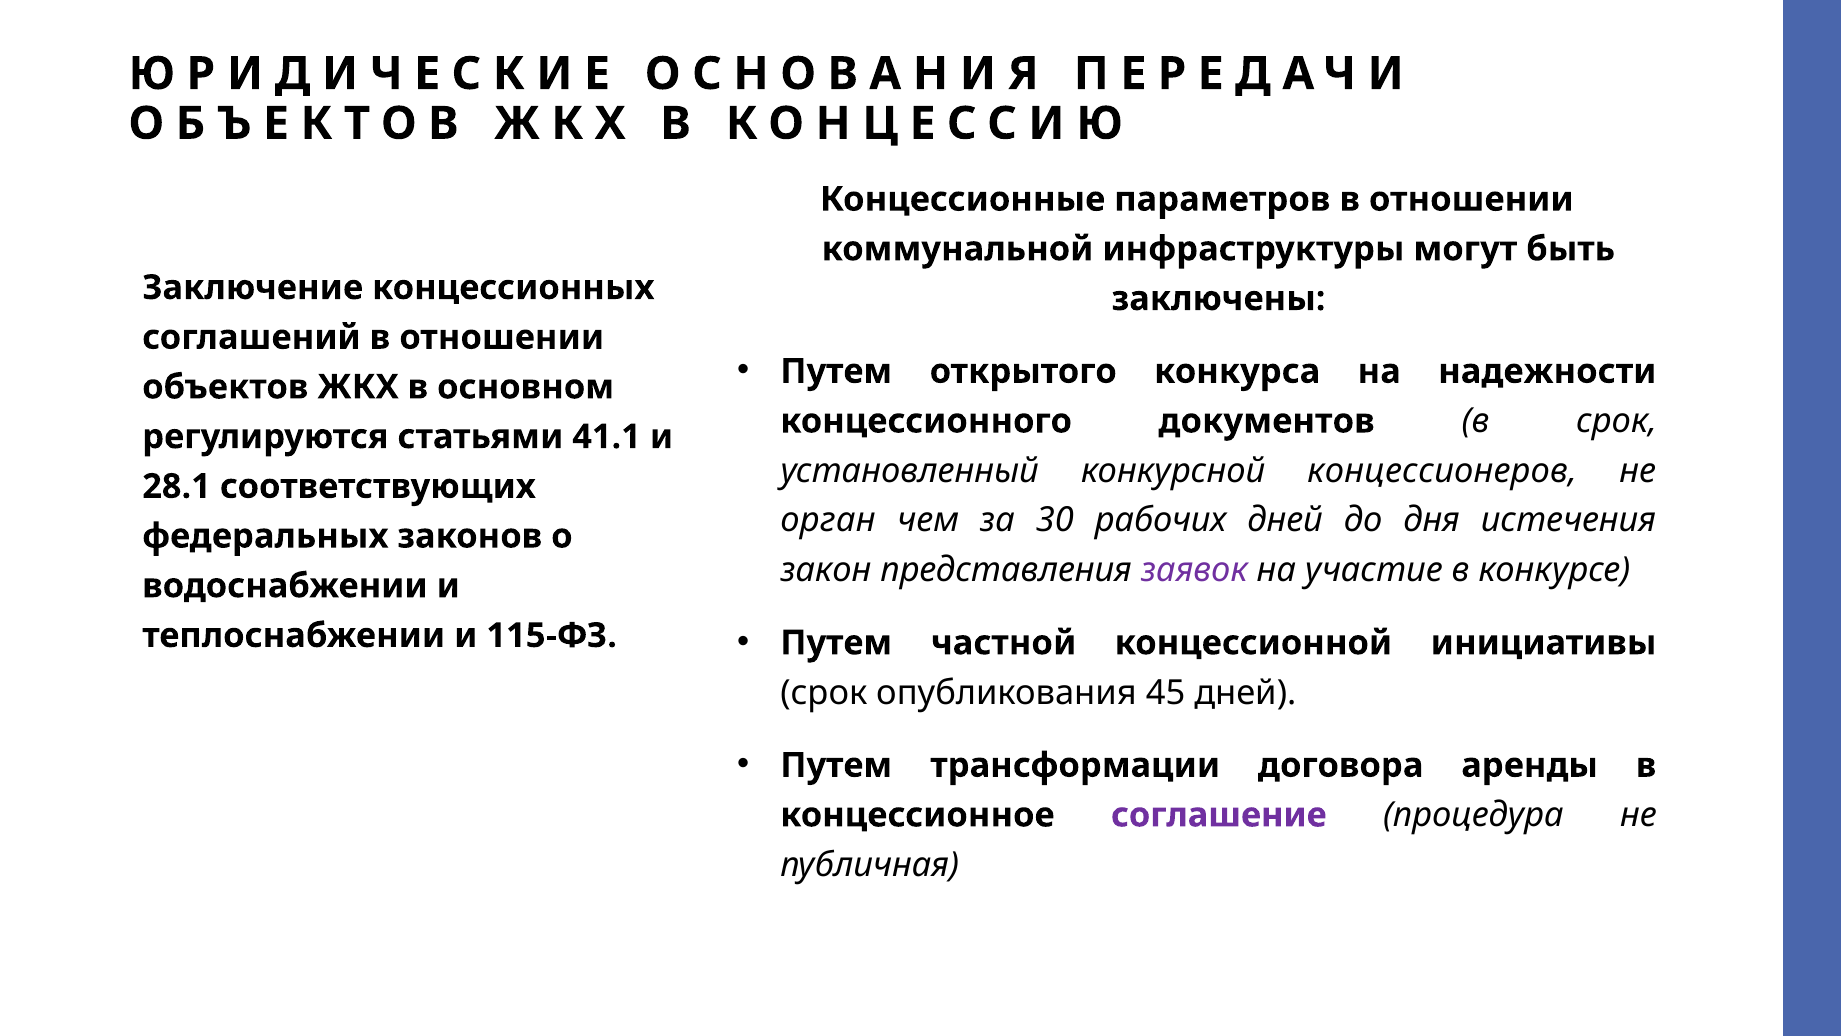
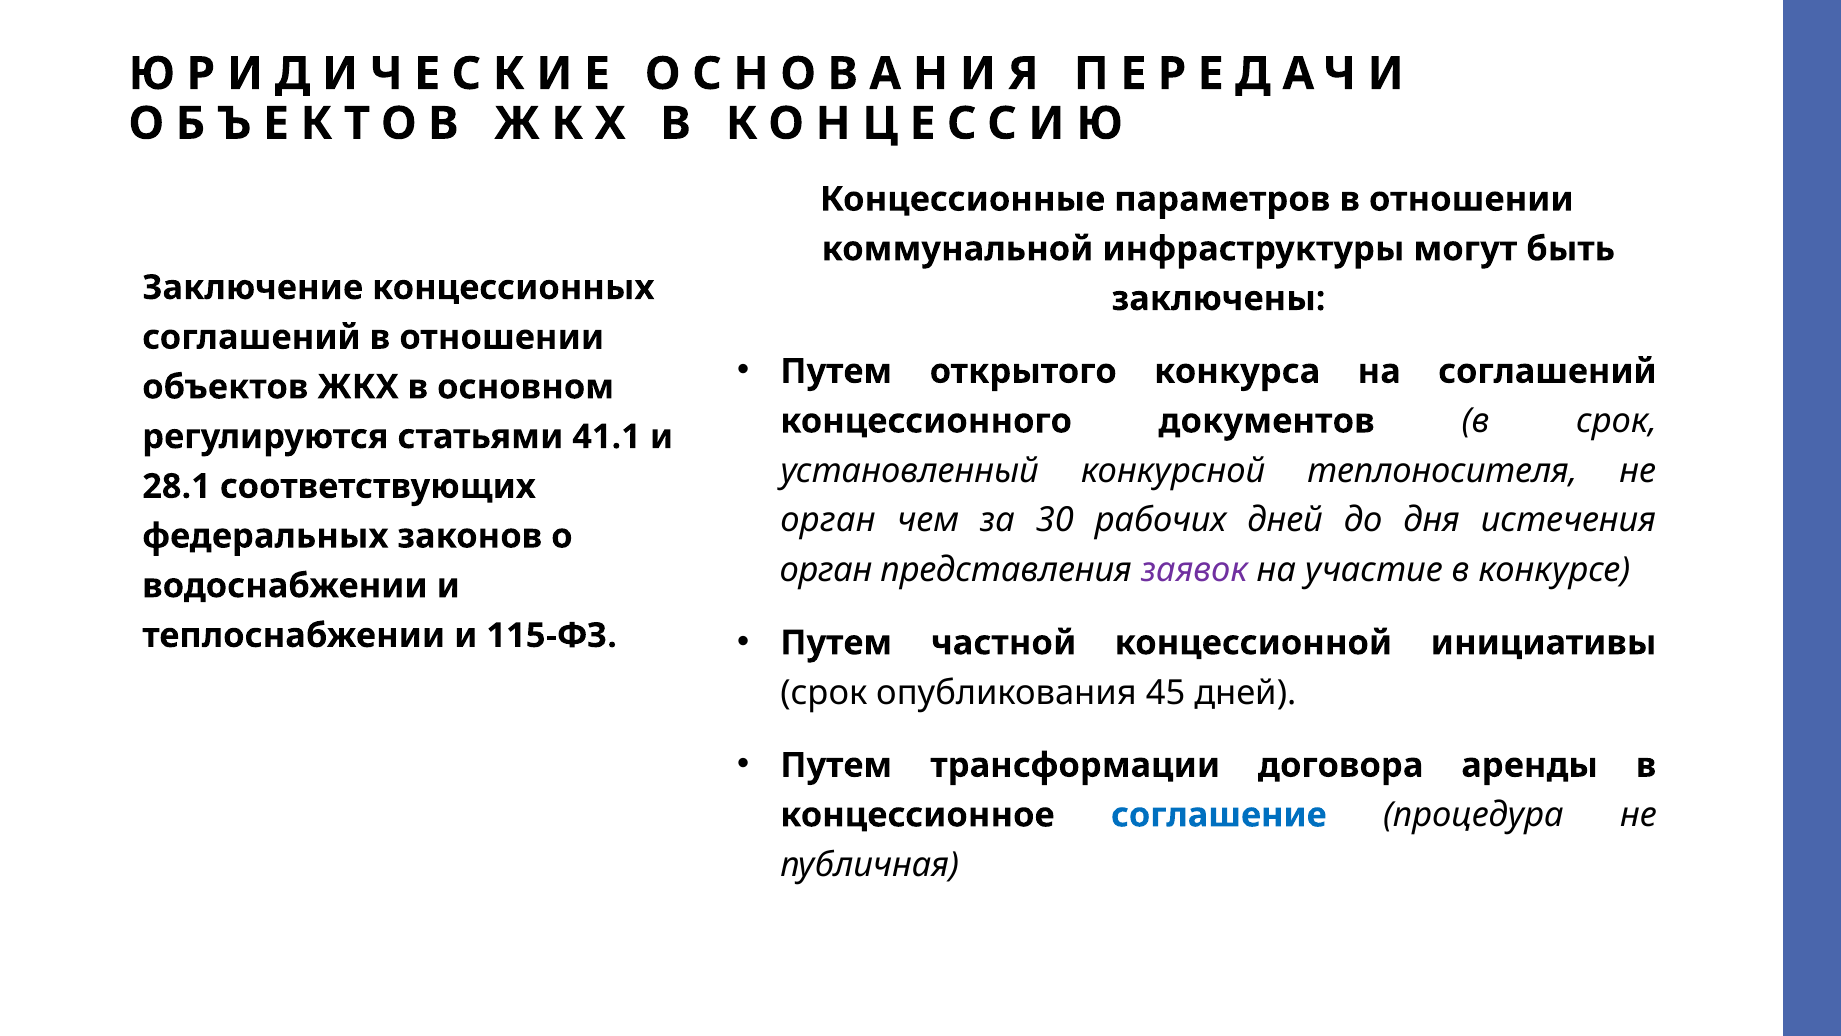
на надежности: надежности -> соглашений (1547, 371)
концессионеров: концессионеров -> теплоносителя (1442, 471)
закон: закон -> орган (826, 570)
соглашение colour: purple -> blue (1219, 815)
